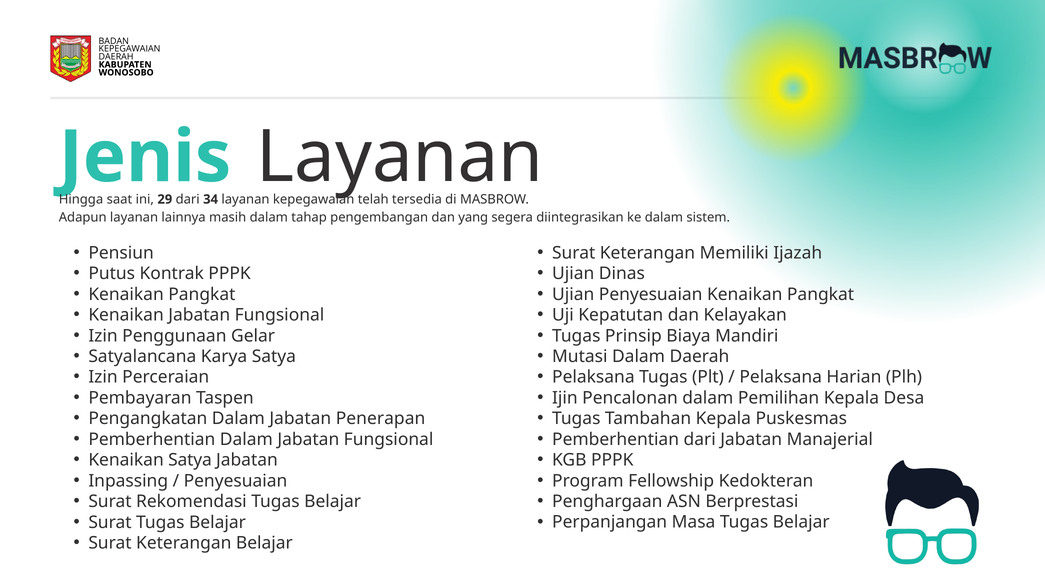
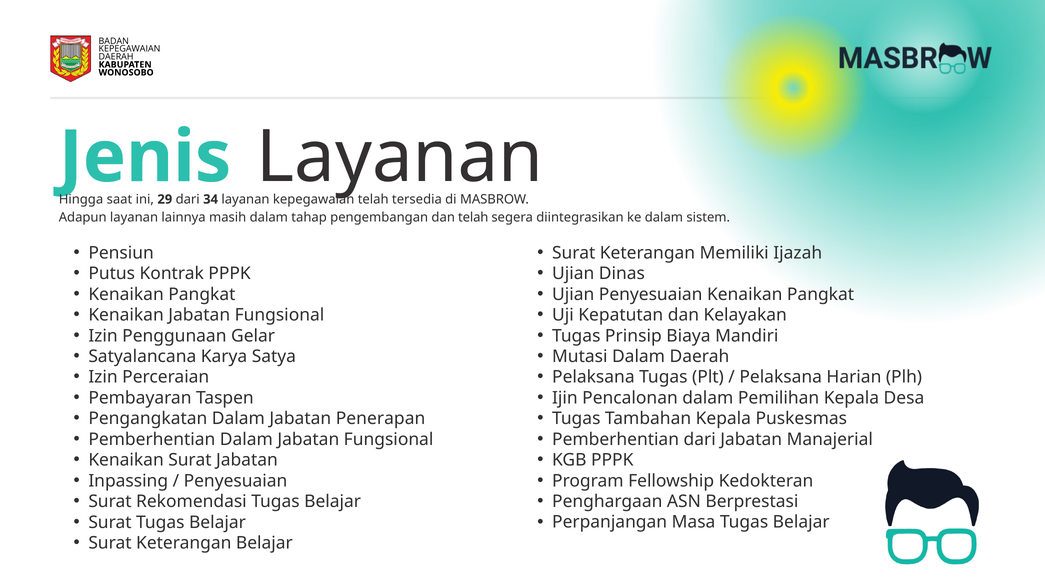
dan yang: yang -> telah (473, 218)
Kenaikan Satya: Satya -> Surat (190, 460)
